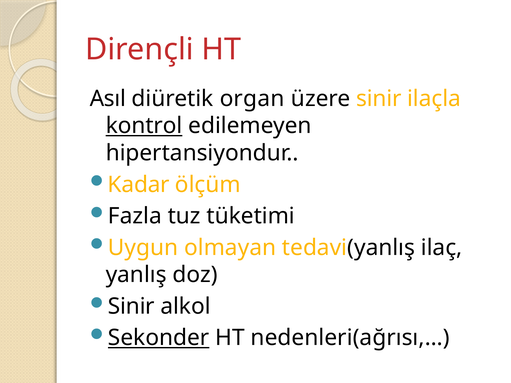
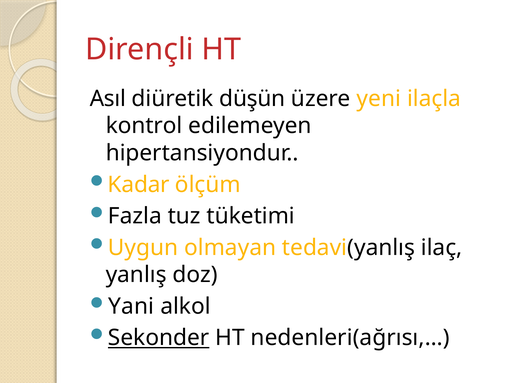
organ: organ -> düşün (252, 99)
üzere sinir: sinir -> yeni (379, 99)
kontrol underline: present -> none (144, 126)
Sinir: Sinir -> Yani (131, 307)
